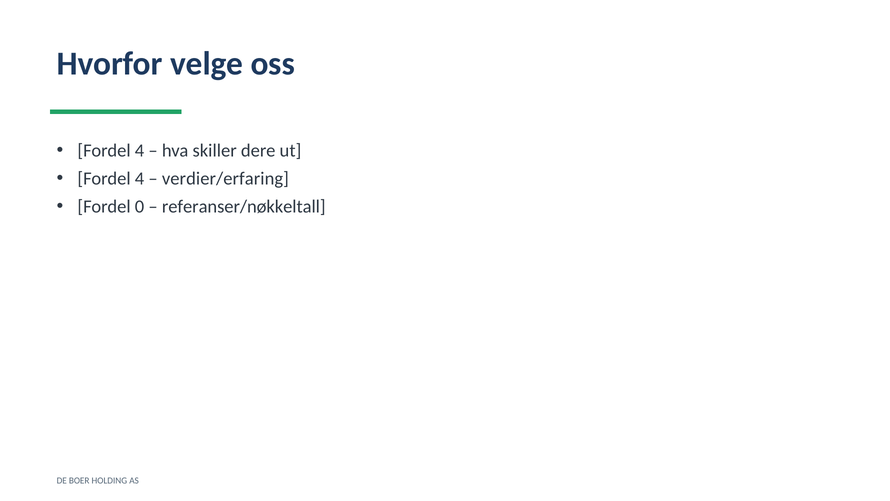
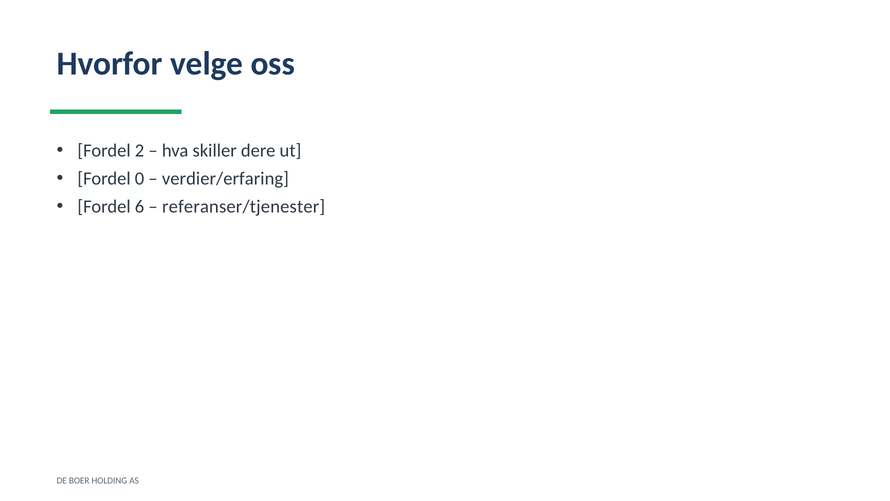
4: 4 -> 2 (140, 151)
4: 4 -> 0 (140, 179)
0: 0 -> 6 (140, 206)
referanser/nøkkeltall: referanser/nøkkeltall -> referanser/tjenester (244, 206)
